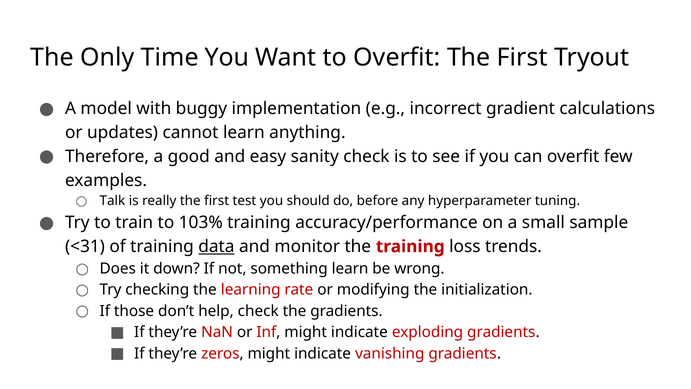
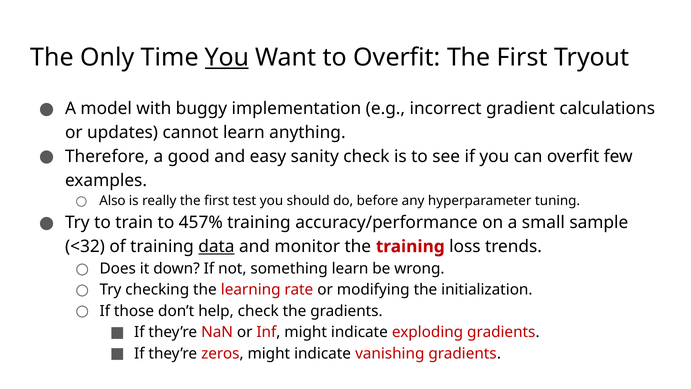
You underline: none -> present (227, 57)
Talk: Talk -> Also (112, 201)
103%: 103% -> 457% (201, 223)
<31: <31 -> <32 (85, 246)
